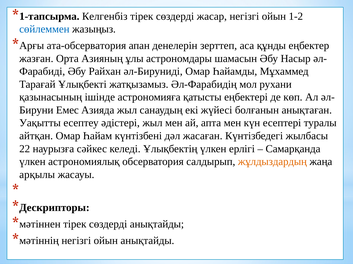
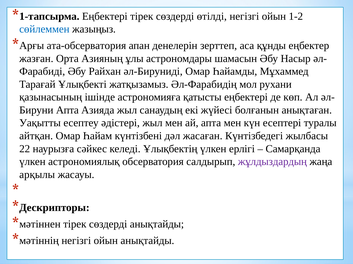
Келгенбіз: Келгенбіз -> Еңбектері (105, 16)
жасар: жасар -> өтілді (212, 16)
Емес: Емес -> Апта (67, 110)
жұлдыздардың colour: orange -> purple (272, 162)
